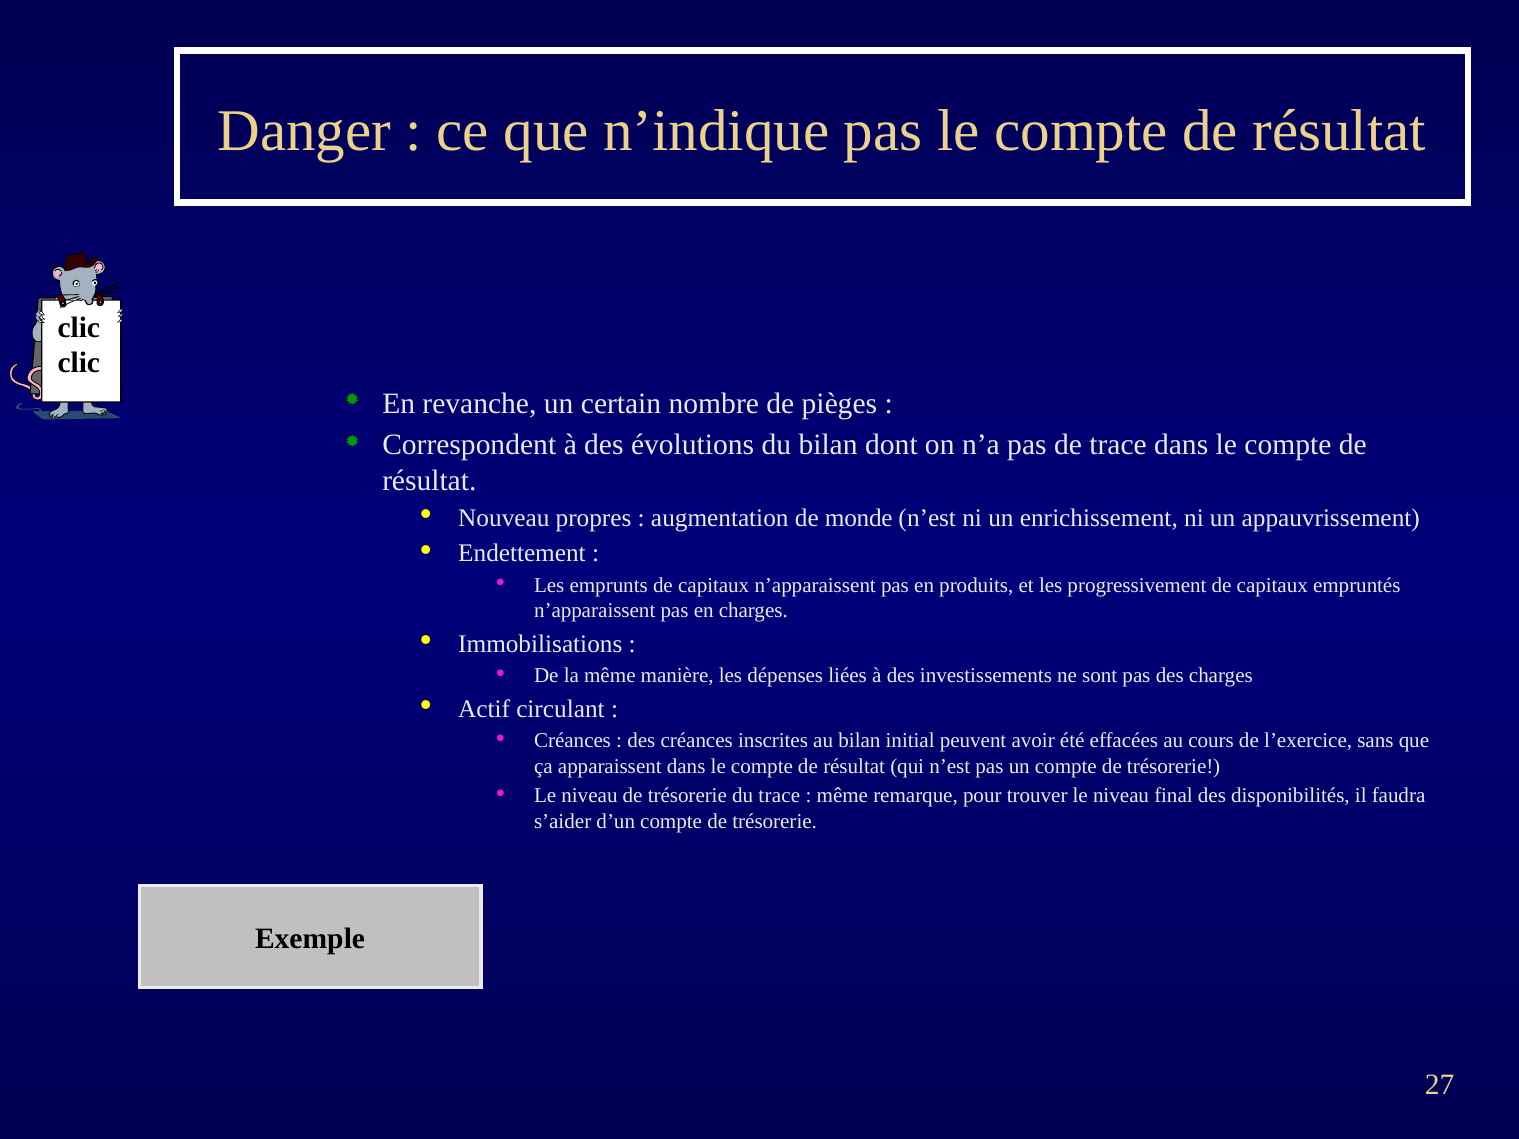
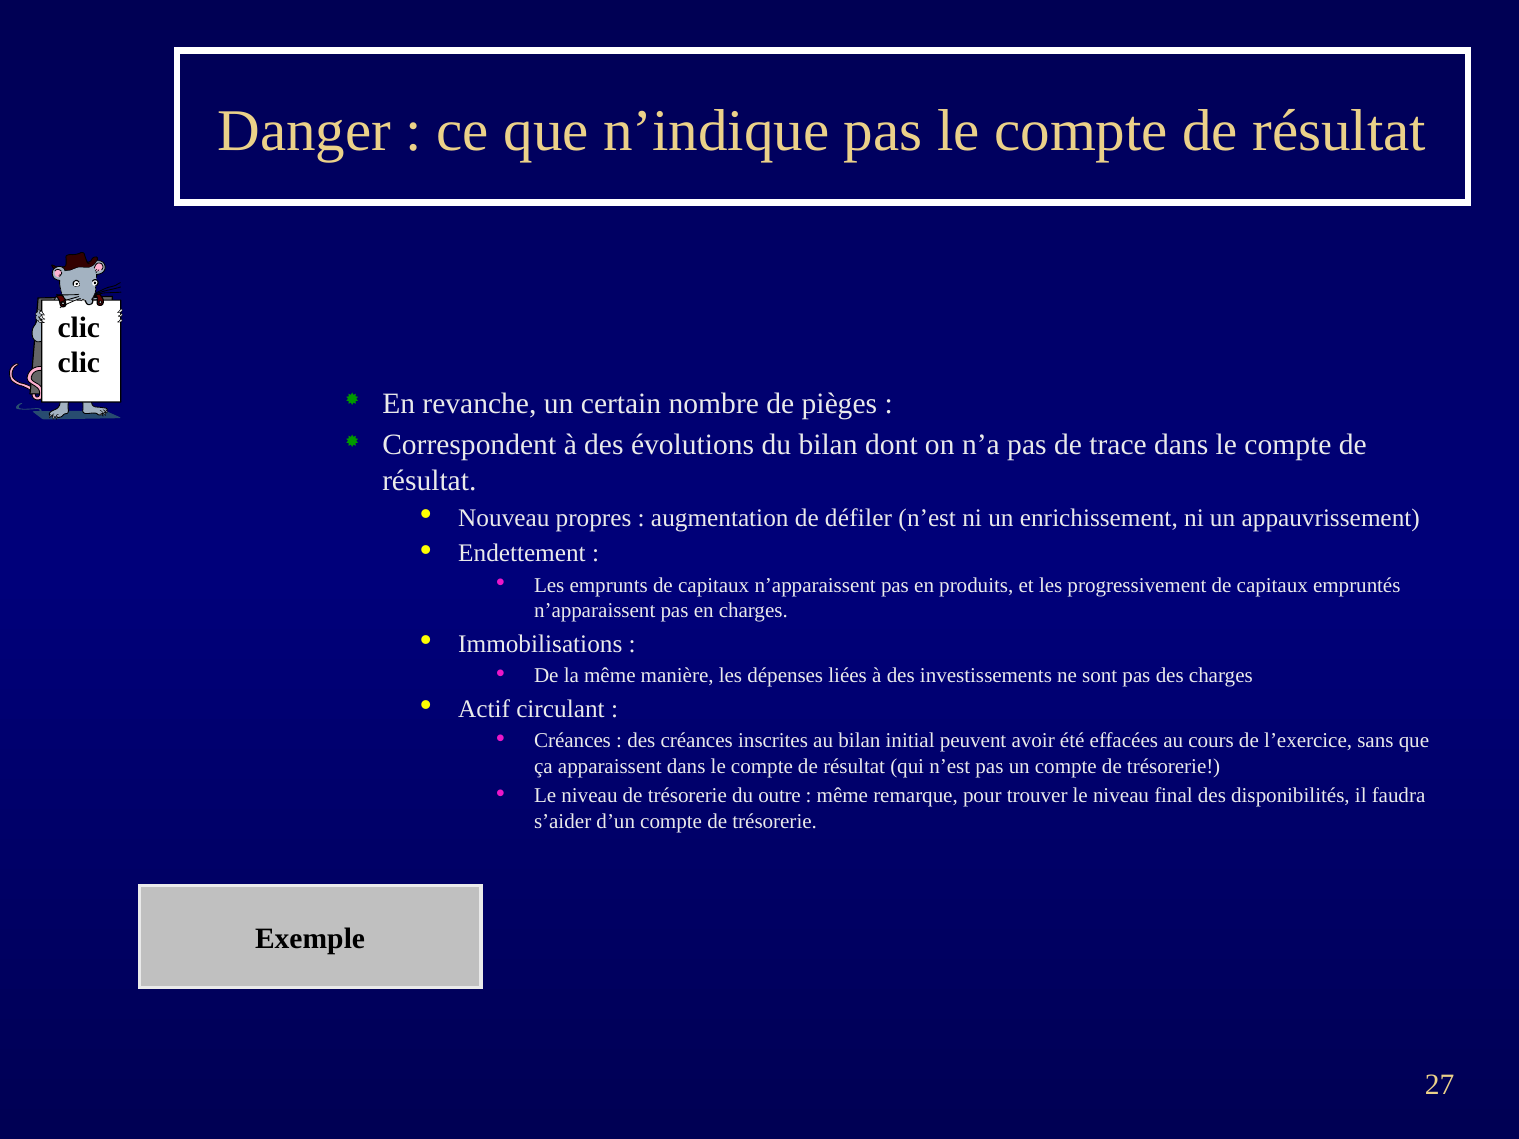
monde: monde -> défiler (859, 518)
du trace: trace -> outre (780, 796)
